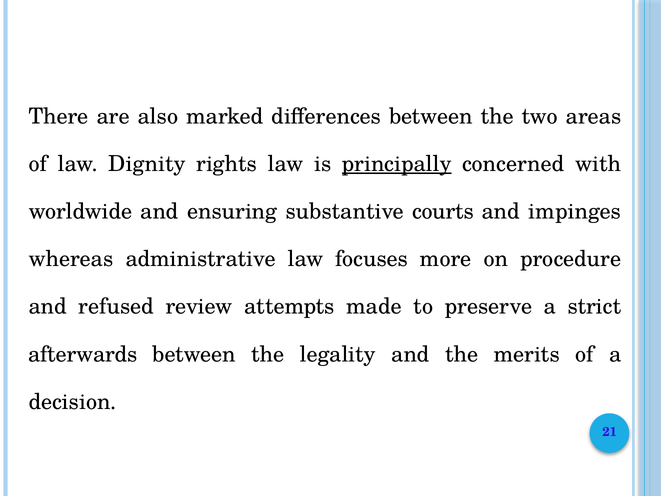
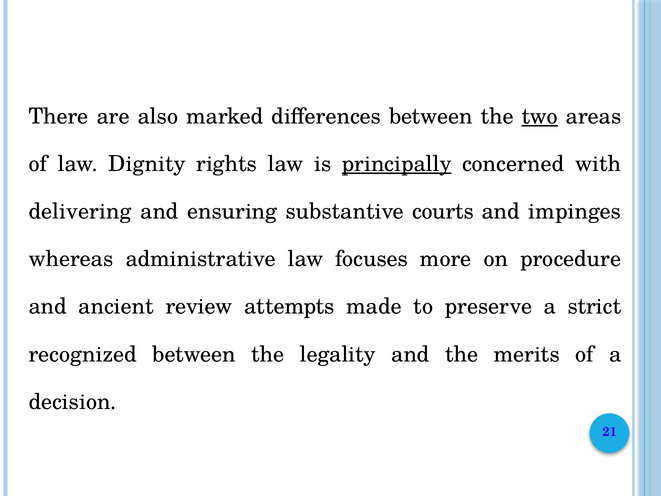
two underline: none -> present (540, 116)
worldwide: worldwide -> delivering (80, 211)
refused: refused -> ancient (116, 307)
afterwards: afterwards -> recognized (83, 354)
